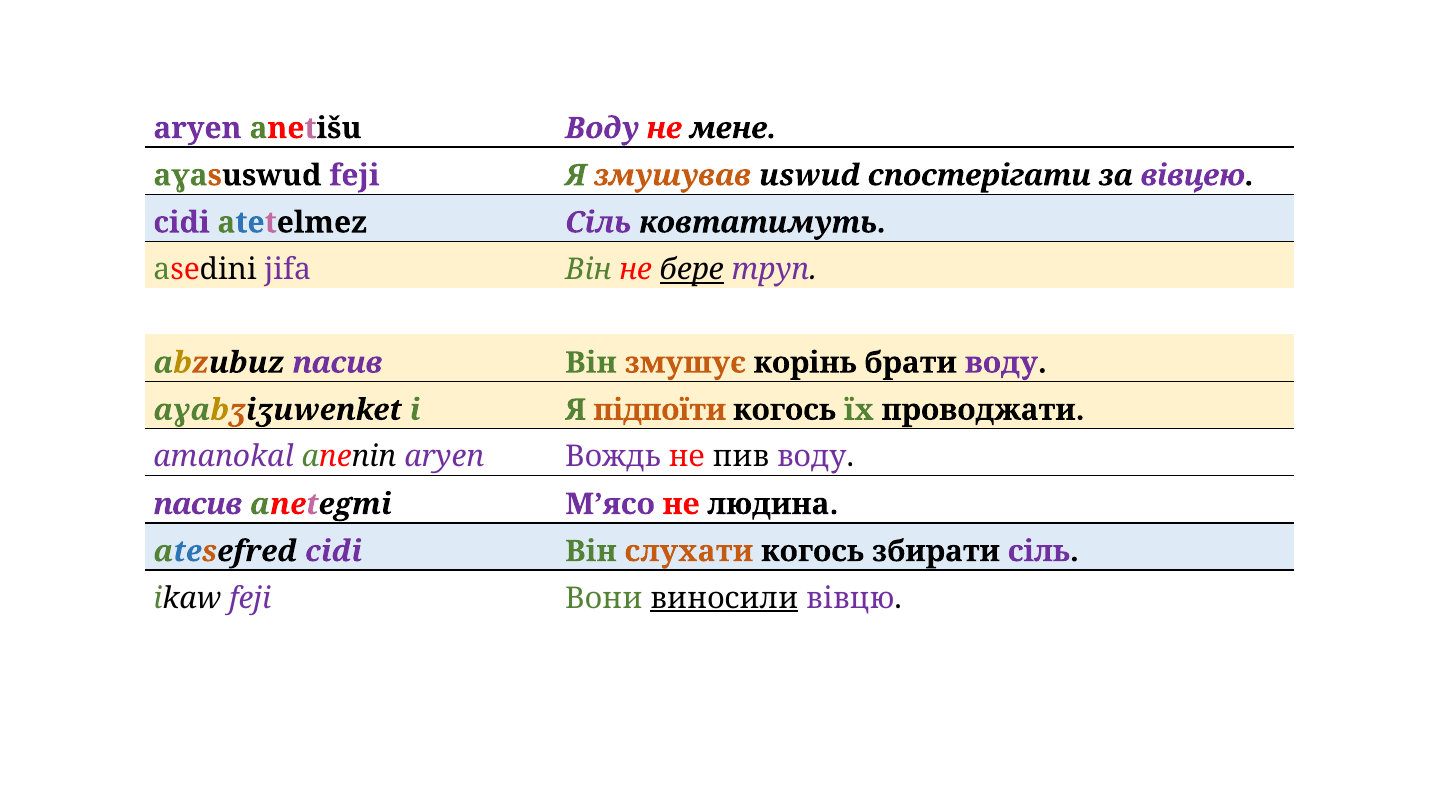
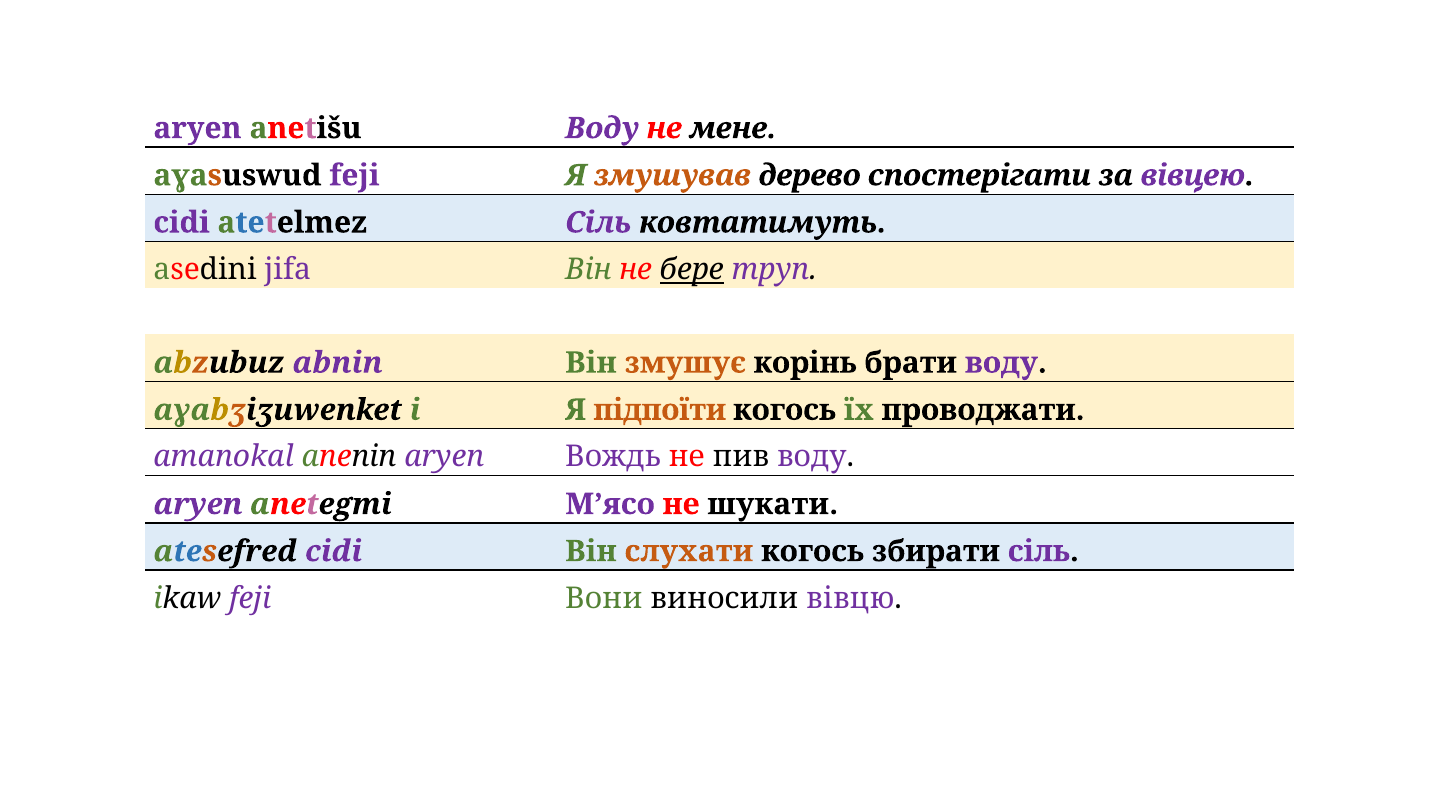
uswud: uswud -> дерево (810, 176)
abzubuz пасив: пасив -> abnin (337, 363)
пасив: пасив -> aryen (198, 504)
людина: людина -> шукати (773, 504)
виносили underline: present -> none (724, 599)
